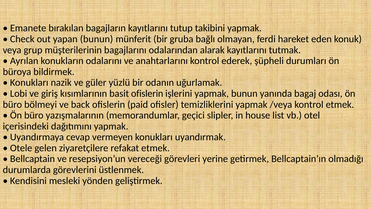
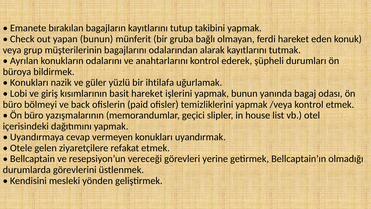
odanın: odanın -> ihtilafa (160, 83)
basit ofislerin: ofislerin -> hareket (147, 93)
